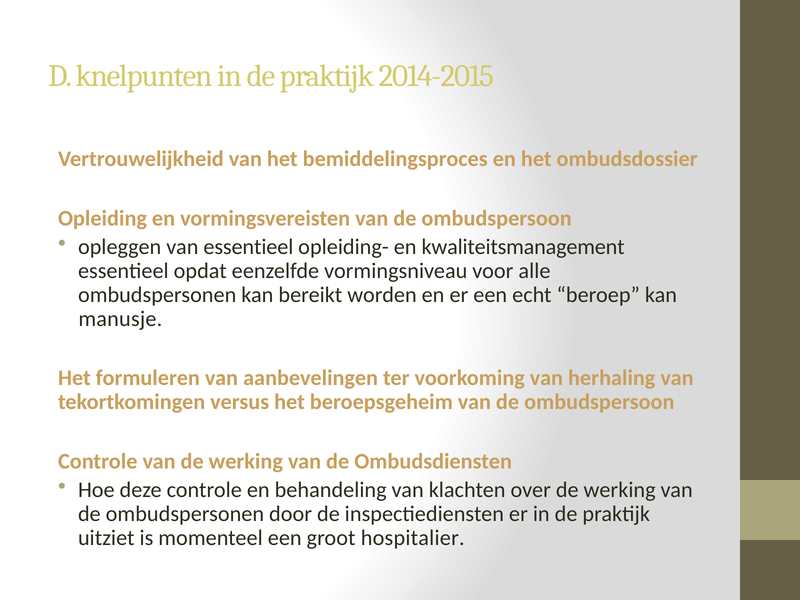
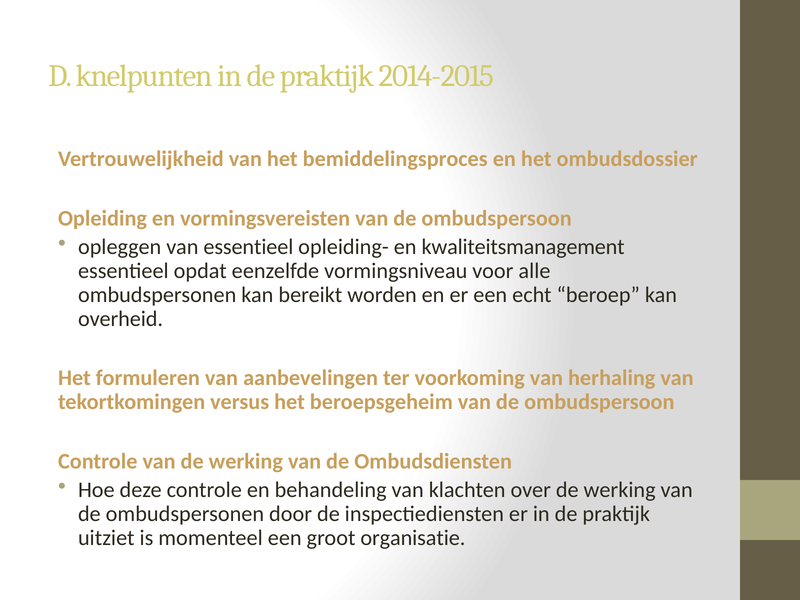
manusje: manusje -> overheid (121, 319)
hospitalier: hospitalier -> organisatie (413, 538)
